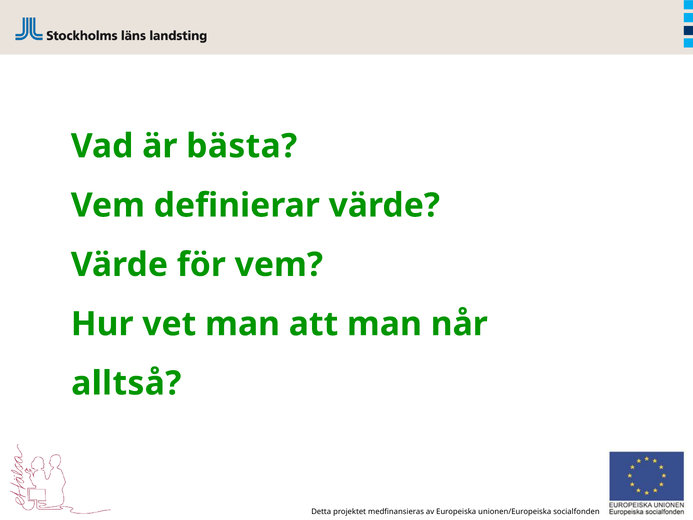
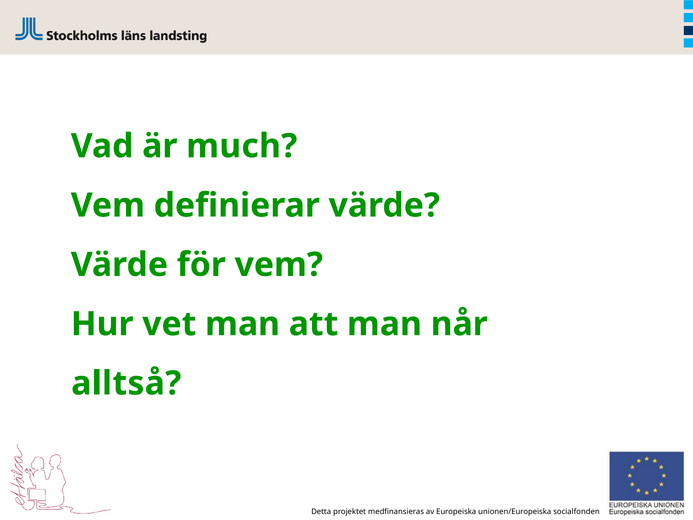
bästa: bästa -> much (242, 146)
